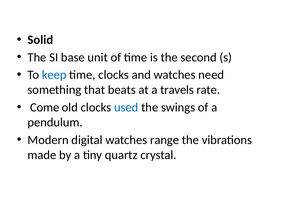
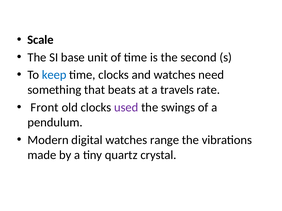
Solid: Solid -> Scale (40, 40)
Come: Come -> Front (45, 108)
used colour: blue -> purple (126, 108)
